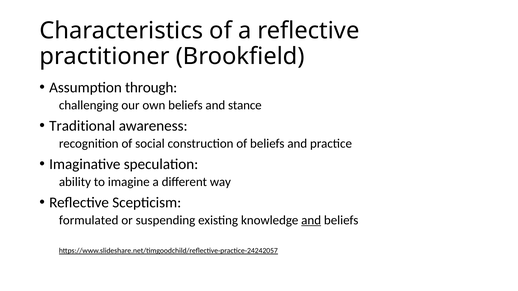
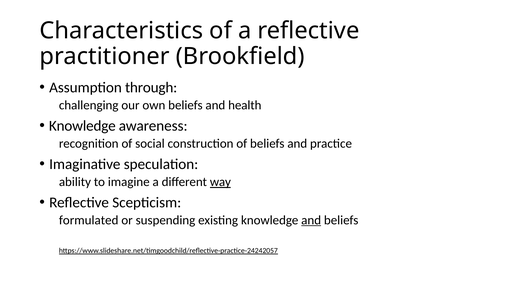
stance: stance -> health (245, 105)
Traditional: Traditional -> Knowledge (82, 126)
way underline: none -> present (220, 182)
